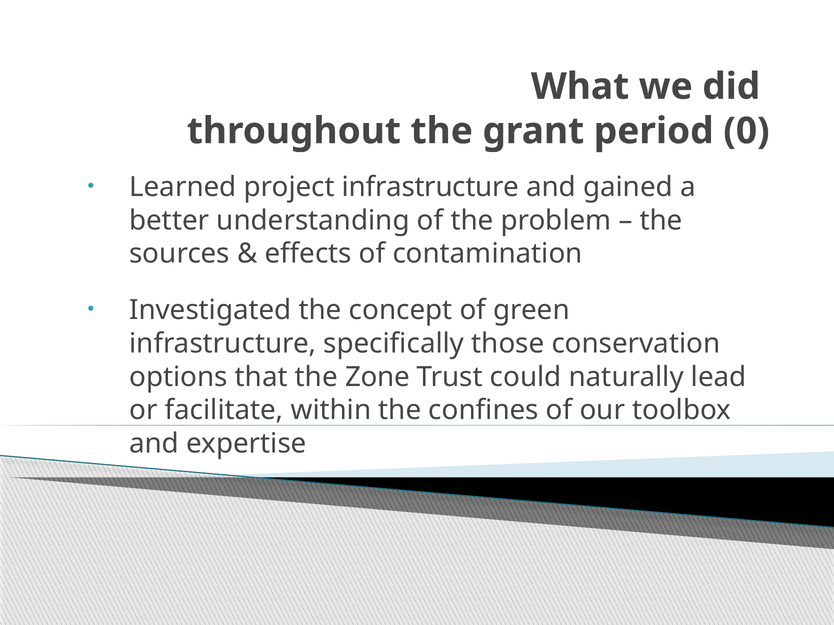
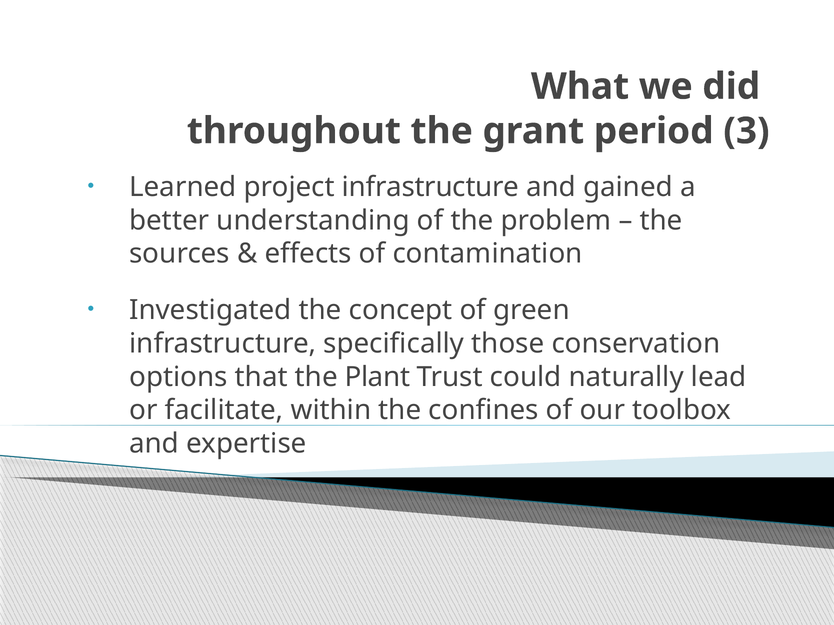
0: 0 -> 3 (746, 131)
Zone: Zone -> Plant (377, 377)
